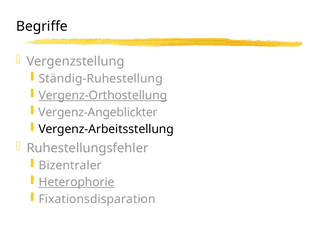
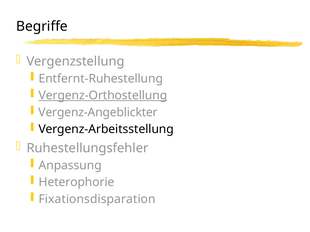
Ständig-Ruhestellung: Ständig-Ruhestellung -> Entfernt-Ruhestellung (101, 79)
Bizentraler: Bizentraler -> Anpassung (70, 166)
Heterophorie underline: present -> none (77, 183)
